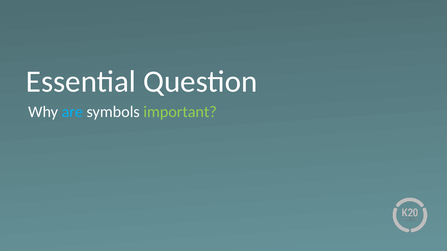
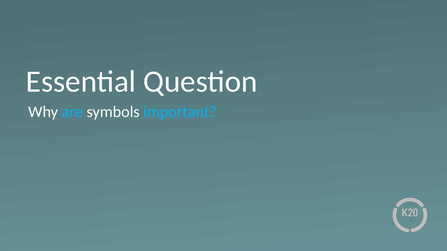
important colour: light green -> light blue (180, 112)
